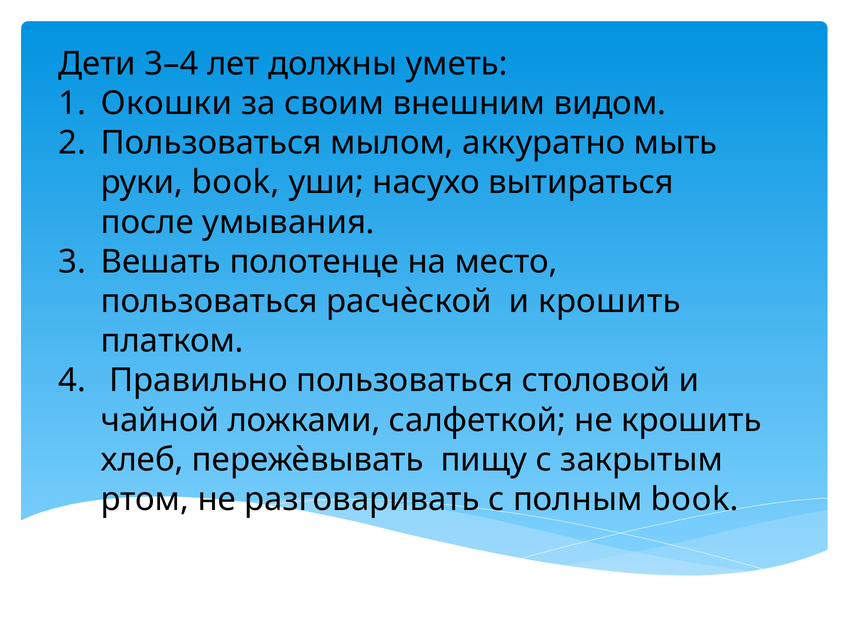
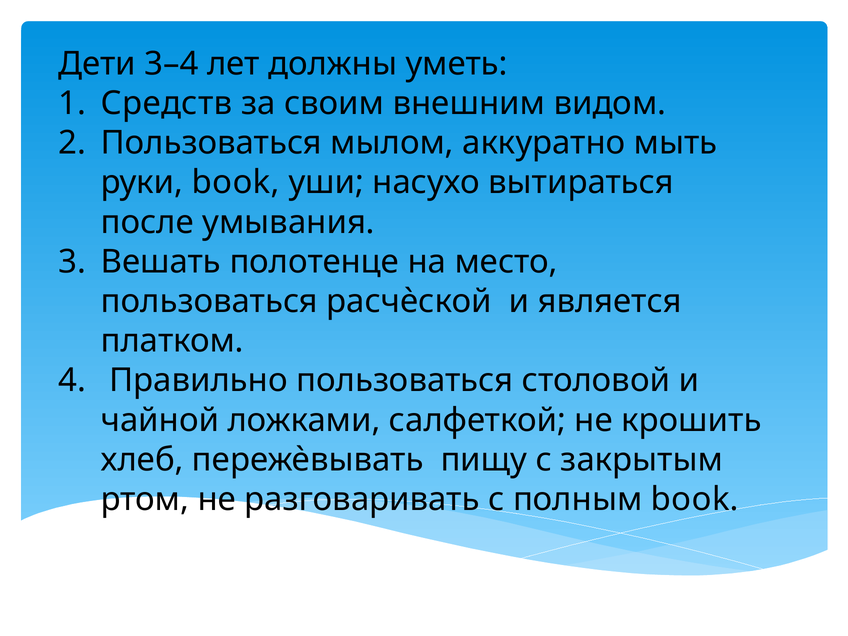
Окошки: Окошки -> Средств (167, 103)
и крошить: крошить -> является (610, 301)
